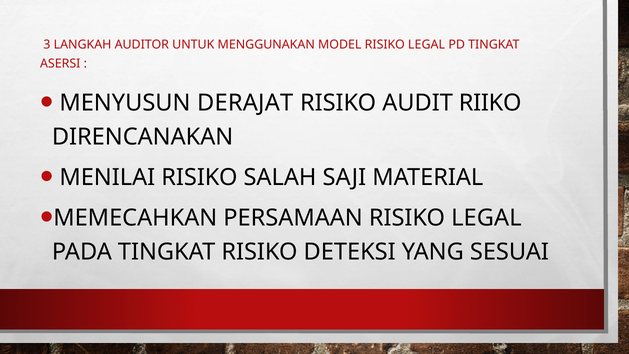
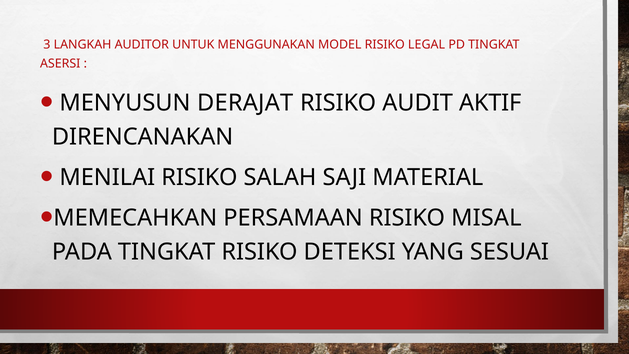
RIIKO: RIIKO -> AKTIF (490, 103)
PERSAMAAN RISIKO LEGAL: LEGAL -> MISAL (486, 218)
